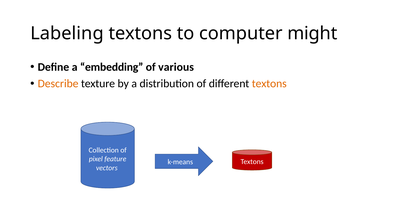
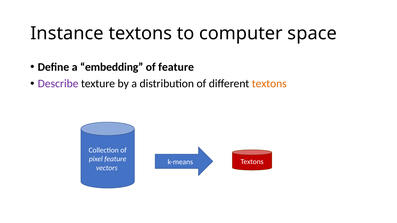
Labeling: Labeling -> Instance (67, 33)
might: might -> space (312, 33)
of various: various -> feature (176, 67)
Describe colour: orange -> purple (58, 84)
